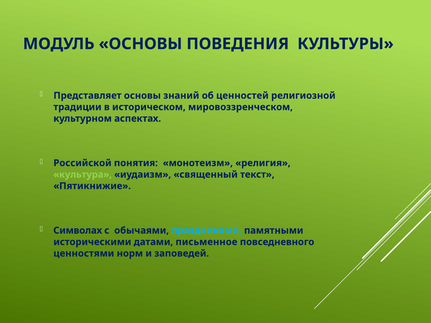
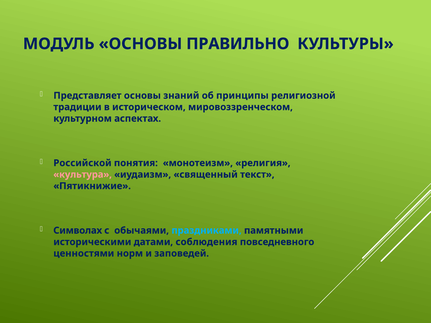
ПОВЕДЕНИЯ: ПОВЕДЕНИЯ -> ПРАВИЛЬНО (238, 44)
ценностей: ценностей -> принципы (242, 96)
культура colour: light green -> pink (83, 175)
письменное: письменное -> соблюдения (206, 242)
